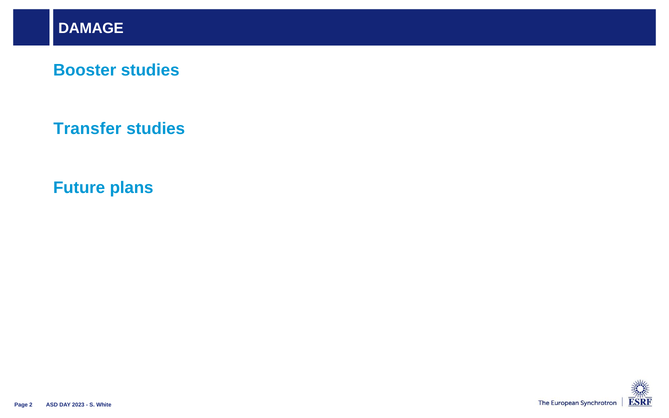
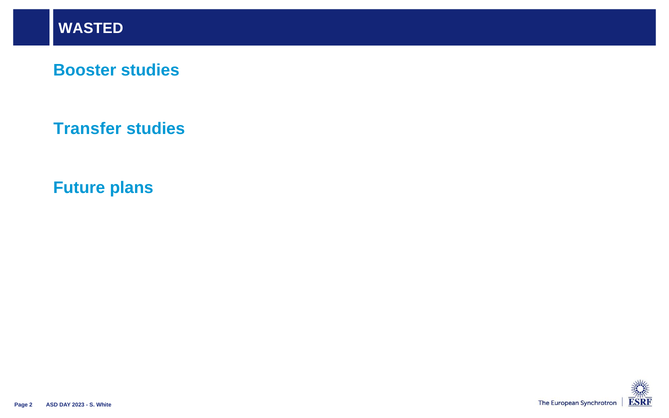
DAMAGE: DAMAGE -> WASTED (91, 28)
